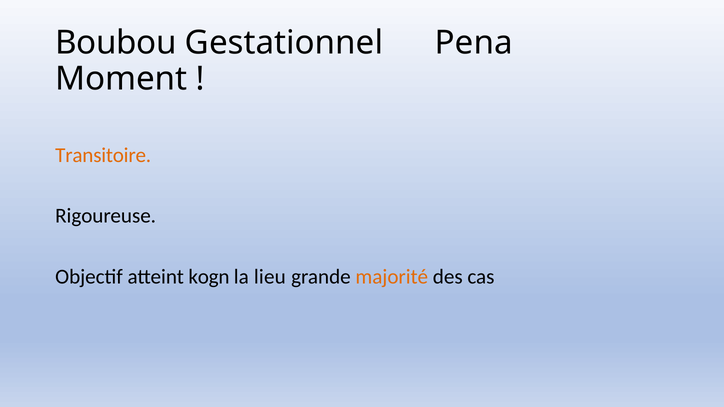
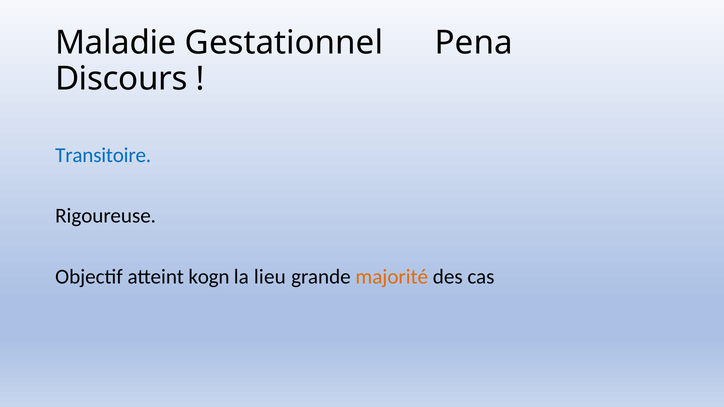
Boubou: Boubou -> Maladie (116, 43)
Moment: Moment -> Discours (121, 79)
Transitoire colour: orange -> blue (103, 155)
